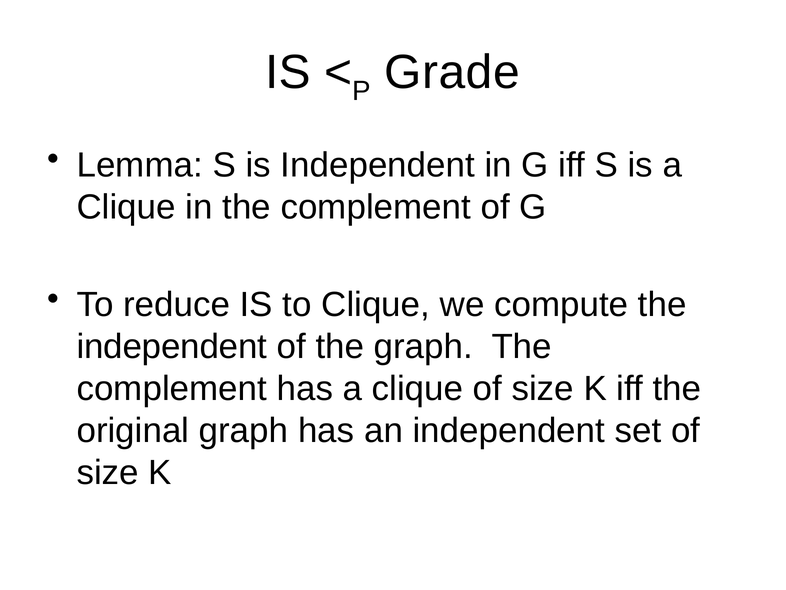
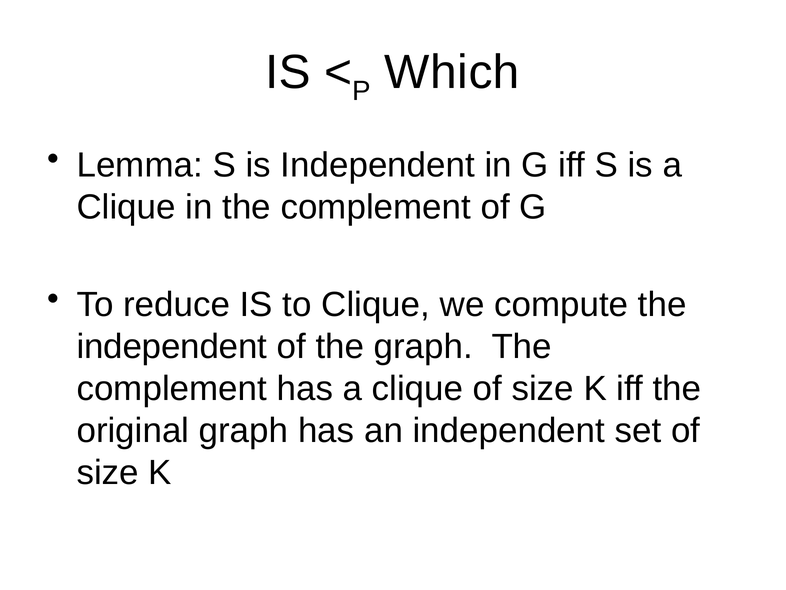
Grade: Grade -> Which (452, 72)
